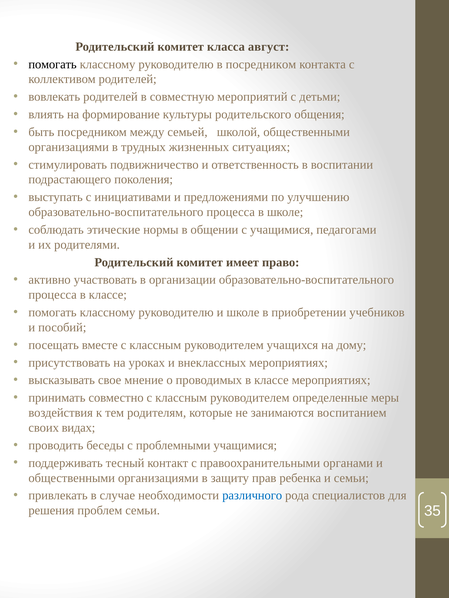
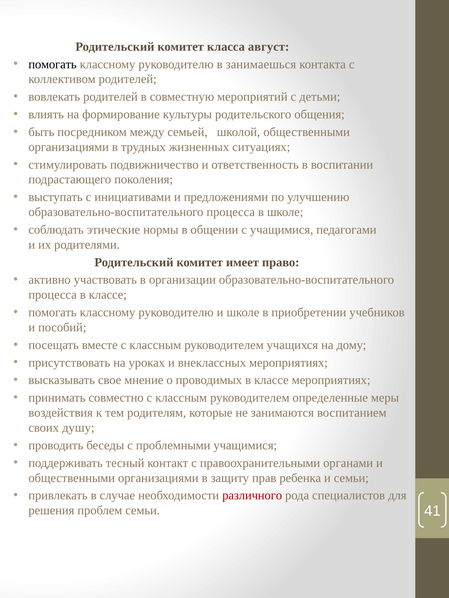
в посредником: посредником -> занимаешься (261, 64)
видах: видах -> душу (78, 428)
различного colour: blue -> red (252, 496)
35: 35 -> 41 (432, 511)
